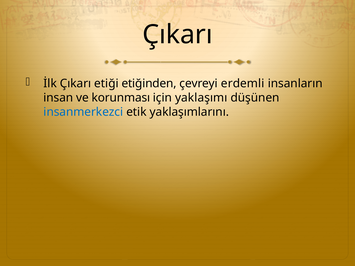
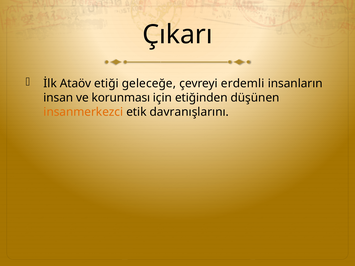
İlk Çıkarı: Çıkarı -> Ataöv (76, 84)
etiğinden: etiğinden -> geleceğe (149, 84)
yaklaşımı: yaklaşımı -> etiğinden (201, 98)
insanmerkezci colour: blue -> orange (83, 112)
yaklaşımlarını: yaklaşımlarını -> davranışlarını (189, 112)
